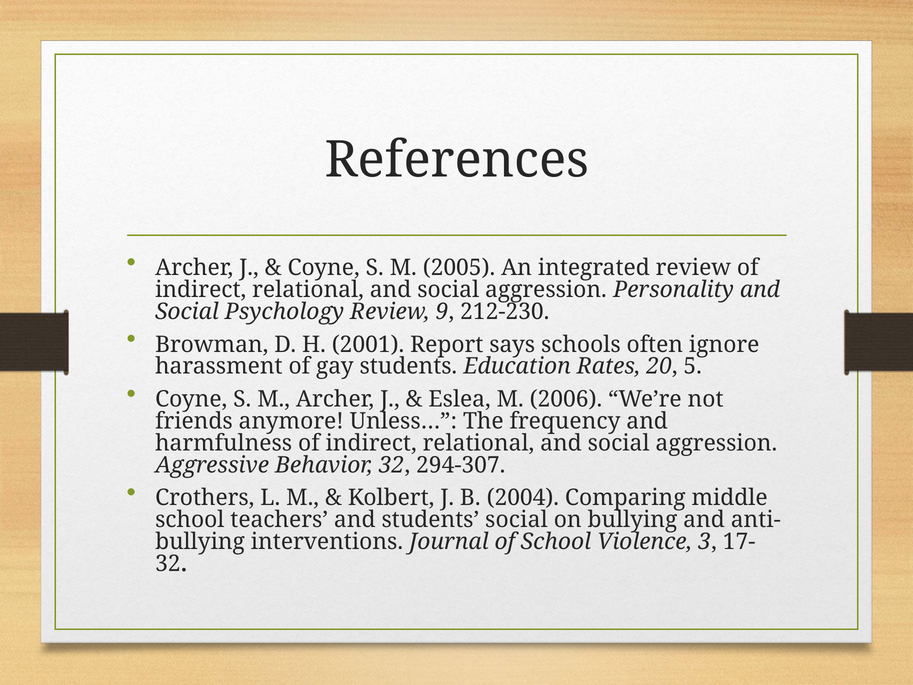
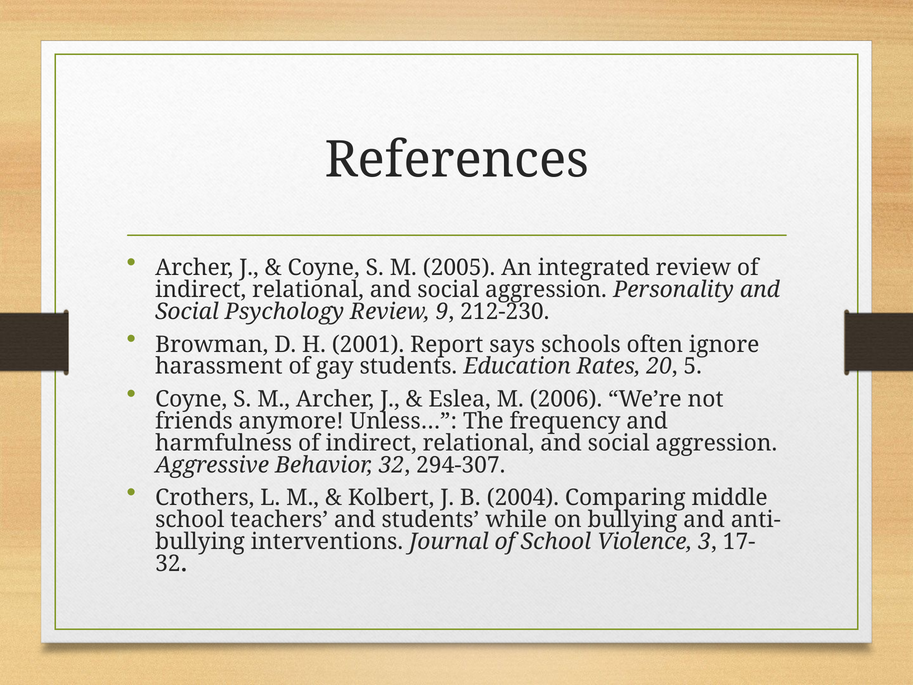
students social: social -> while (516, 520)
